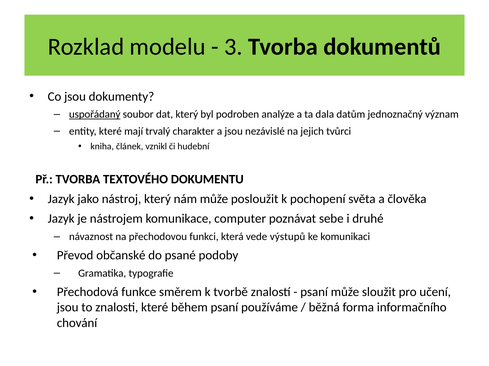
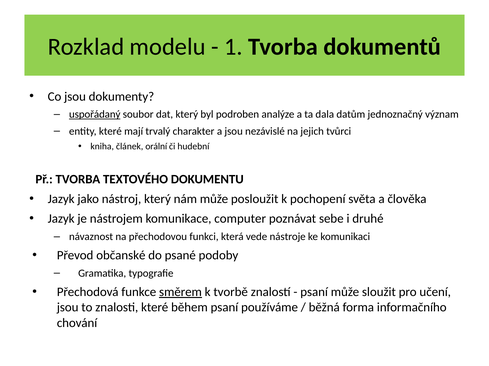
3: 3 -> 1 (233, 47)
vznikl: vznikl -> orální (156, 147)
výstupů: výstupů -> nástroje (288, 237)
směrem underline: none -> present (180, 293)
